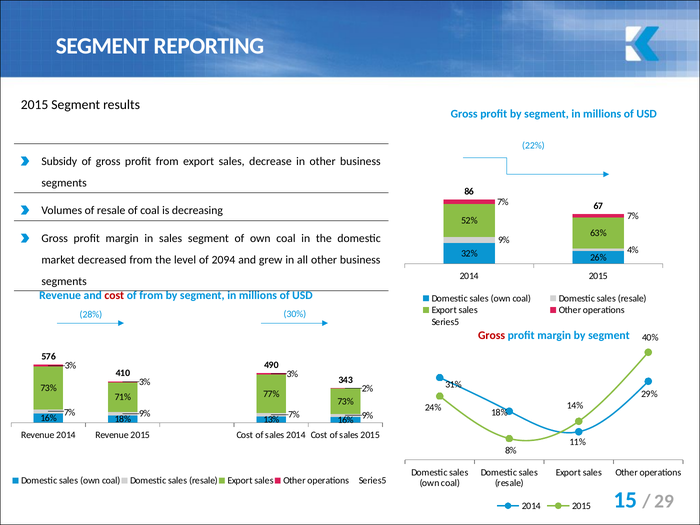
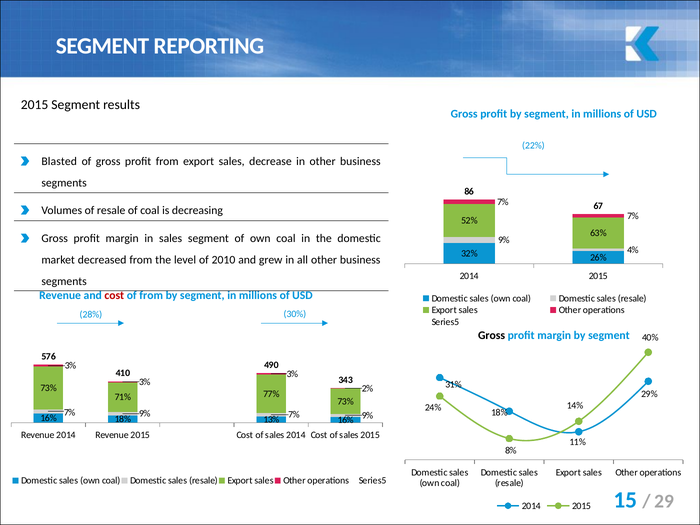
Subsidy: Subsidy -> Blasted (59, 162)
2094: 2094 -> 2010 (223, 260)
Gross colour: red -> black (492, 335)
